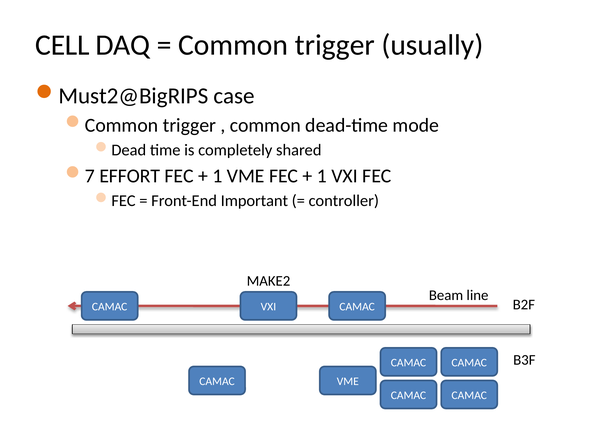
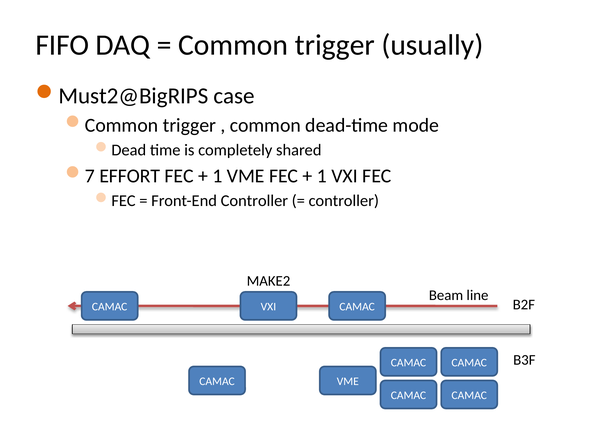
CELL: CELL -> FIFO (62, 45)
Front-End Important: Important -> Controller (254, 201)
